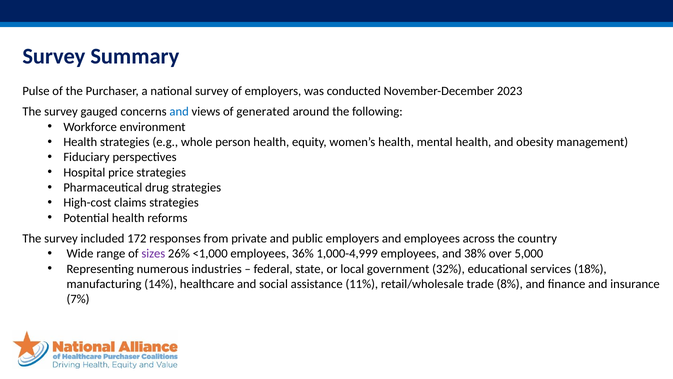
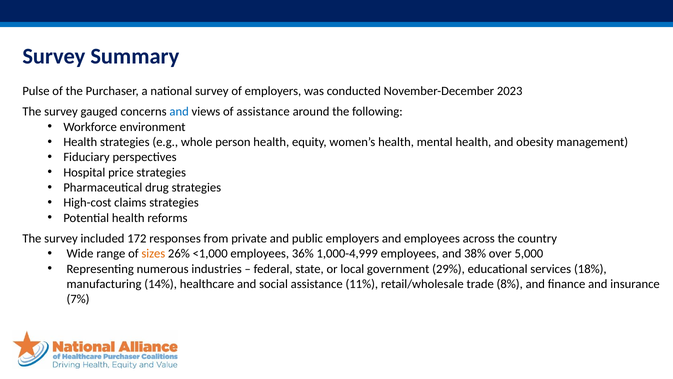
of generated: generated -> assistance (263, 111)
sizes colour: purple -> orange (153, 253)
32%: 32% -> 29% (448, 269)
